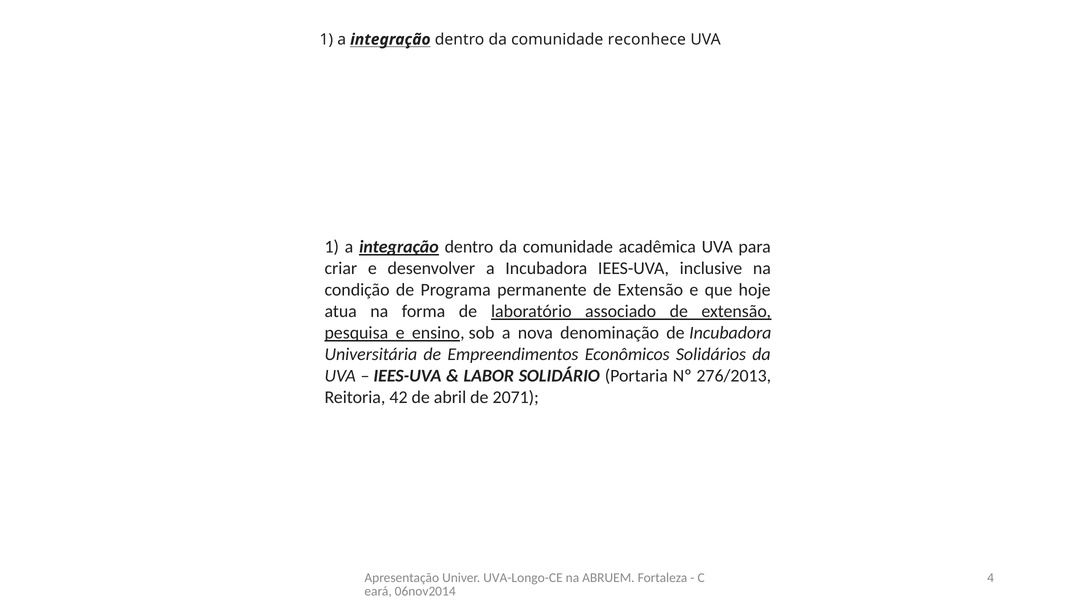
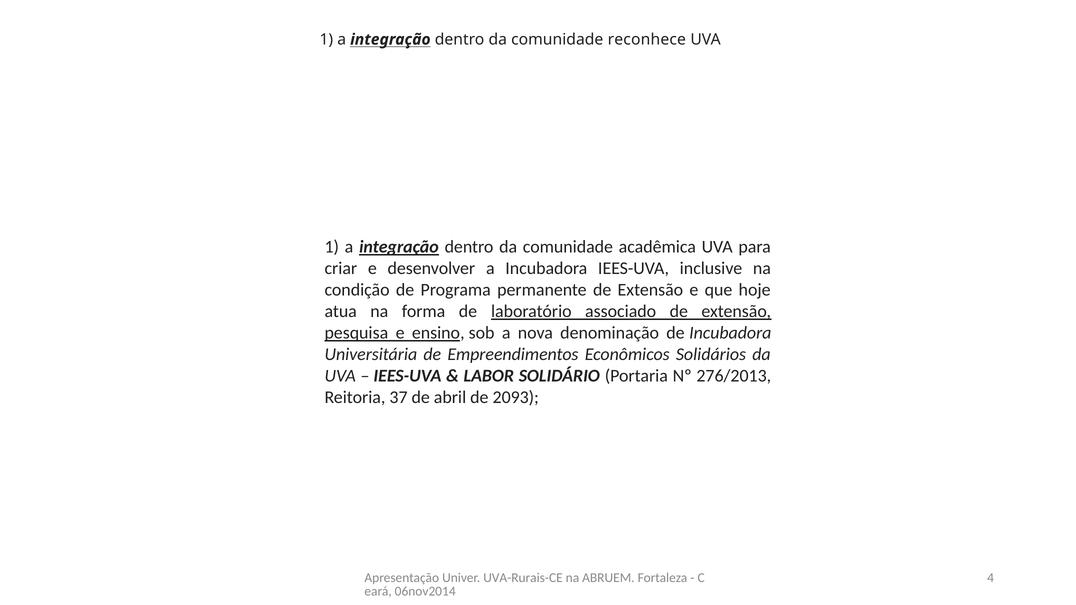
42: 42 -> 37 (399, 398)
2071: 2071 -> 2093 (516, 398)
UVA-Longo-CE: UVA-Longo-CE -> UVA-Rurais-CE (523, 578)
